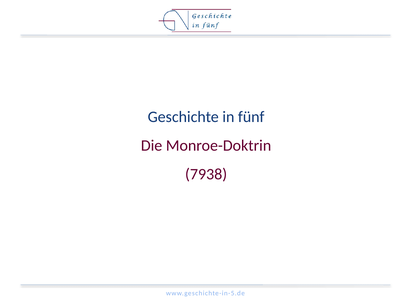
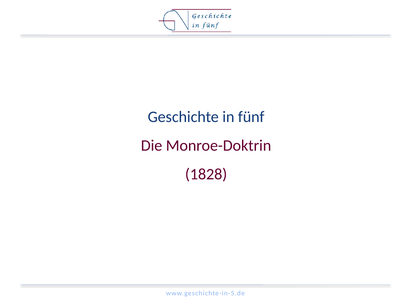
7938: 7938 -> 1828 (206, 174)
